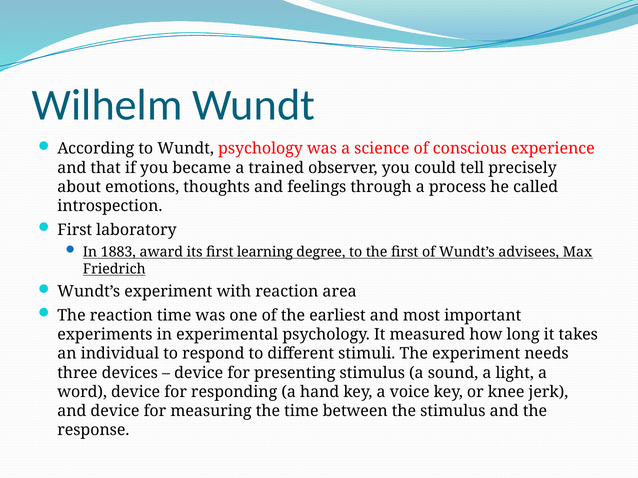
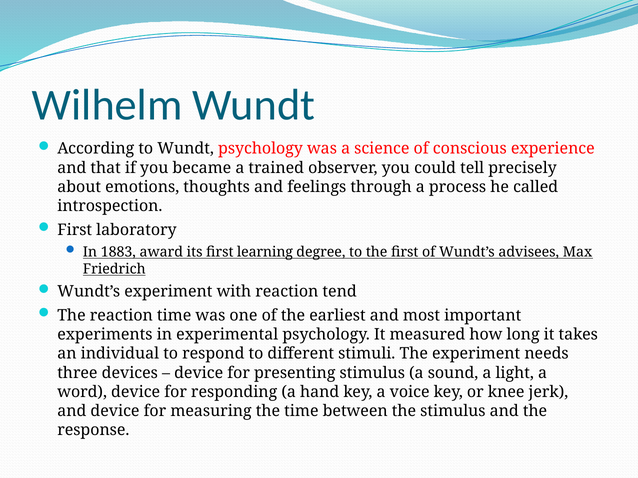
area: area -> tend (340, 292)
